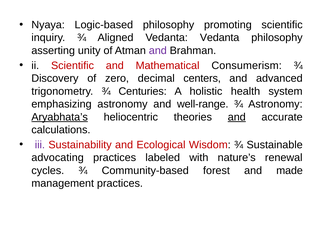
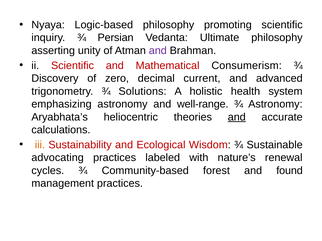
Aligned: Aligned -> Persian (116, 38)
Vedanta Vedanta: Vedanta -> Ultimate (220, 38)
centers: centers -> current (202, 79)
Centuries: Centuries -> Solutions (143, 91)
Aryabhata’s underline: present -> none (60, 117)
iii colour: purple -> orange (40, 145)
made: made -> found (290, 171)
